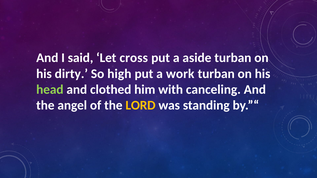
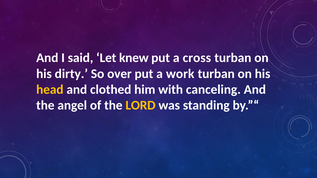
cross: cross -> knew (134, 58)
aside: aside -> cross (197, 58)
high: high -> over (119, 74)
head colour: light green -> yellow (50, 90)
